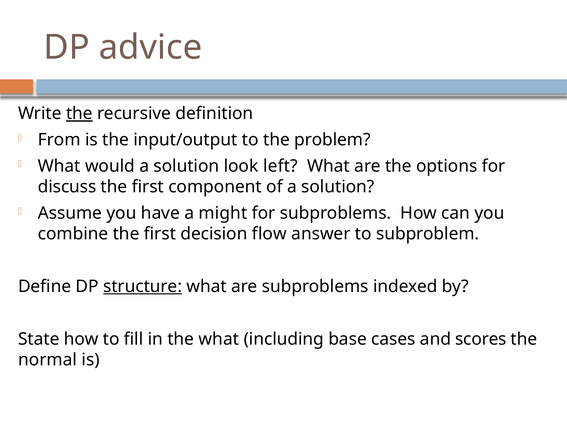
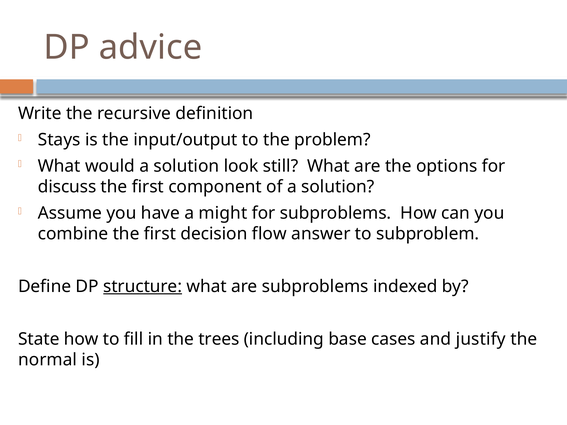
the underline: present -> none (79, 114)
From: From -> Stays (59, 140)
left: left -> still (281, 166)
the what: what -> trees (219, 339)
scores: scores -> justify (481, 339)
